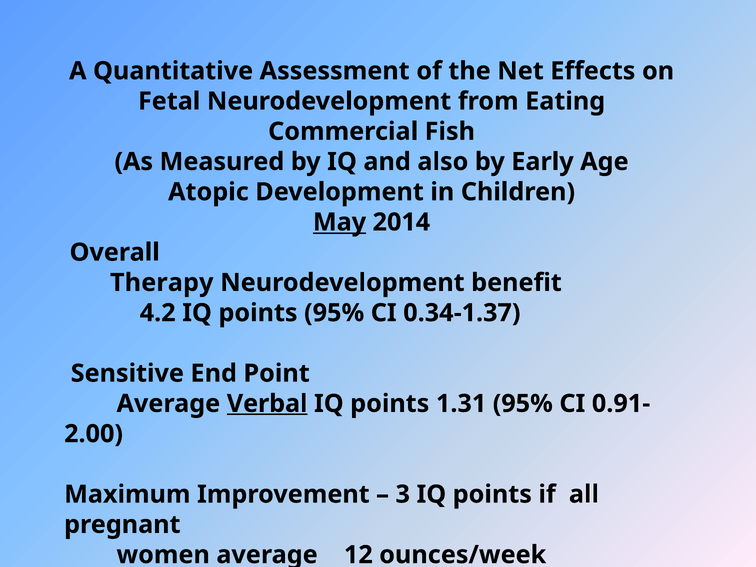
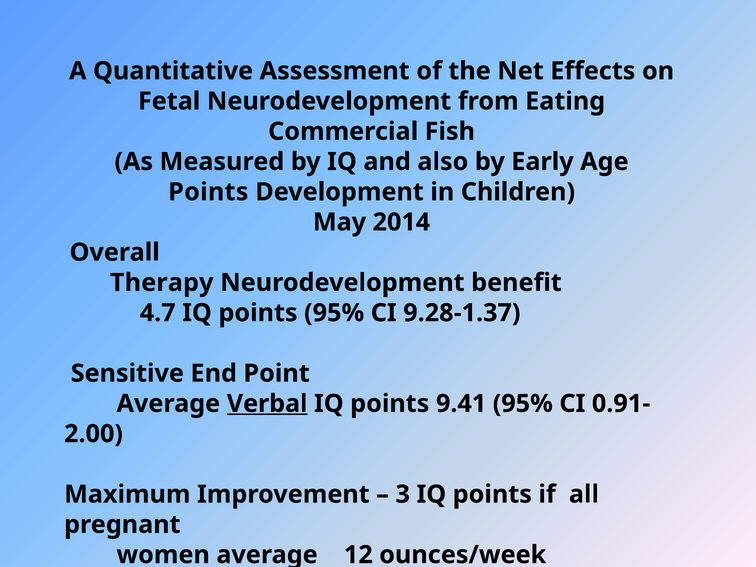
Atopic: Atopic -> Points (208, 192)
May underline: present -> none (339, 222)
4.2: 4.2 -> 4.7 (158, 313)
0.34-1.37: 0.34-1.37 -> 9.28-1.37 (462, 313)
1.31: 1.31 -> 9.41 (461, 404)
